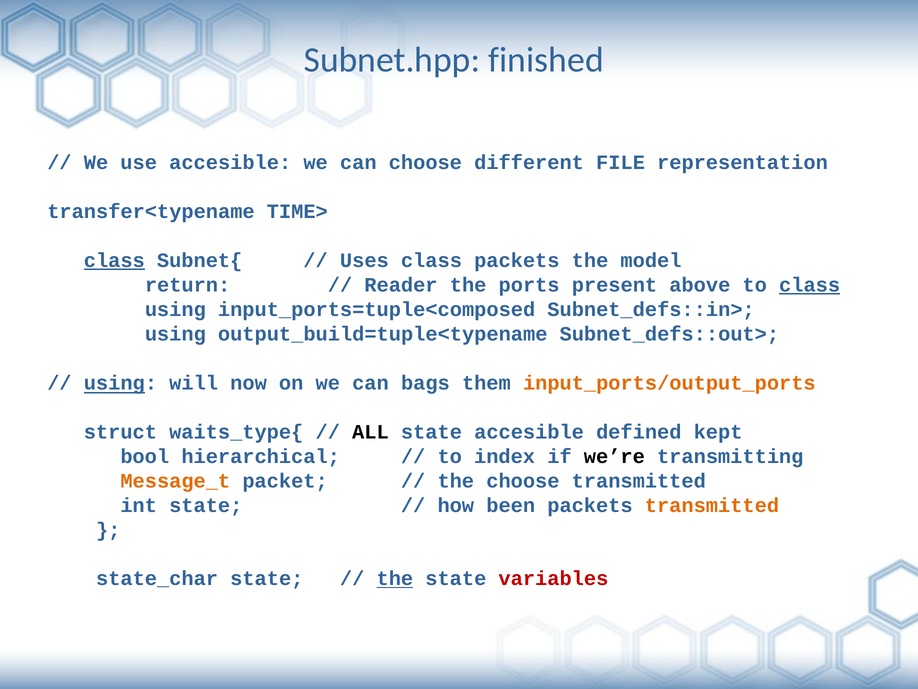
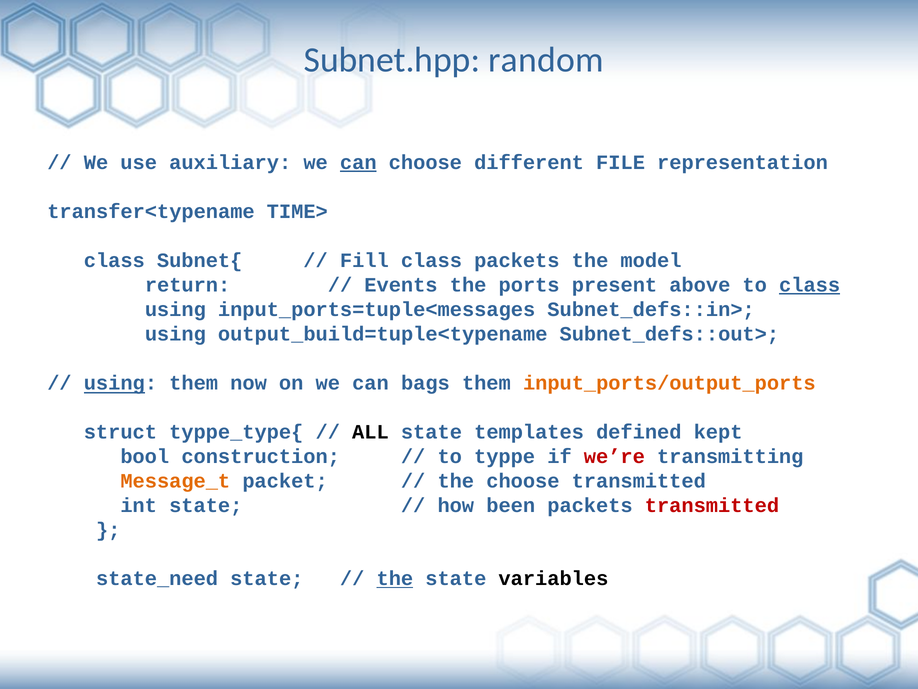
finished: finished -> random (546, 60)
use accesible: accesible -> auxiliary (230, 162)
can underline: none -> present (358, 162)
class underline: present -> none (114, 260)
Uses: Uses -> Fill (364, 260)
Reader: Reader -> Events (401, 285)
input_ports=tuple<composed: input_ports=tuple<composed -> input_ports=tuple<messages (377, 309)
using will: will -> them (194, 383)
waits_type{: waits_type{ -> typpe_type{ (236, 432)
state accesible: accesible -> templates (529, 432)
hierarchical: hierarchical -> construction (261, 456)
index: index -> typpe (505, 456)
we’re colour: black -> red (614, 456)
transmitted colour: orange -> red (712, 505)
state_char: state_char -> state_need (157, 578)
variables colour: red -> black (553, 578)
